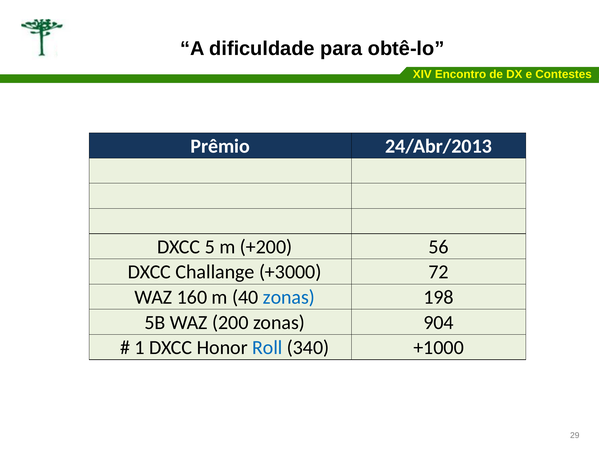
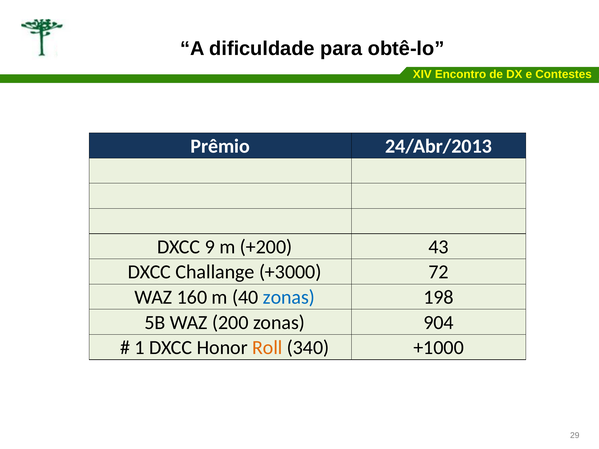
5: 5 -> 9 (210, 247)
56: 56 -> 43 (439, 247)
Roll colour: blue -> orange (267, 348)
